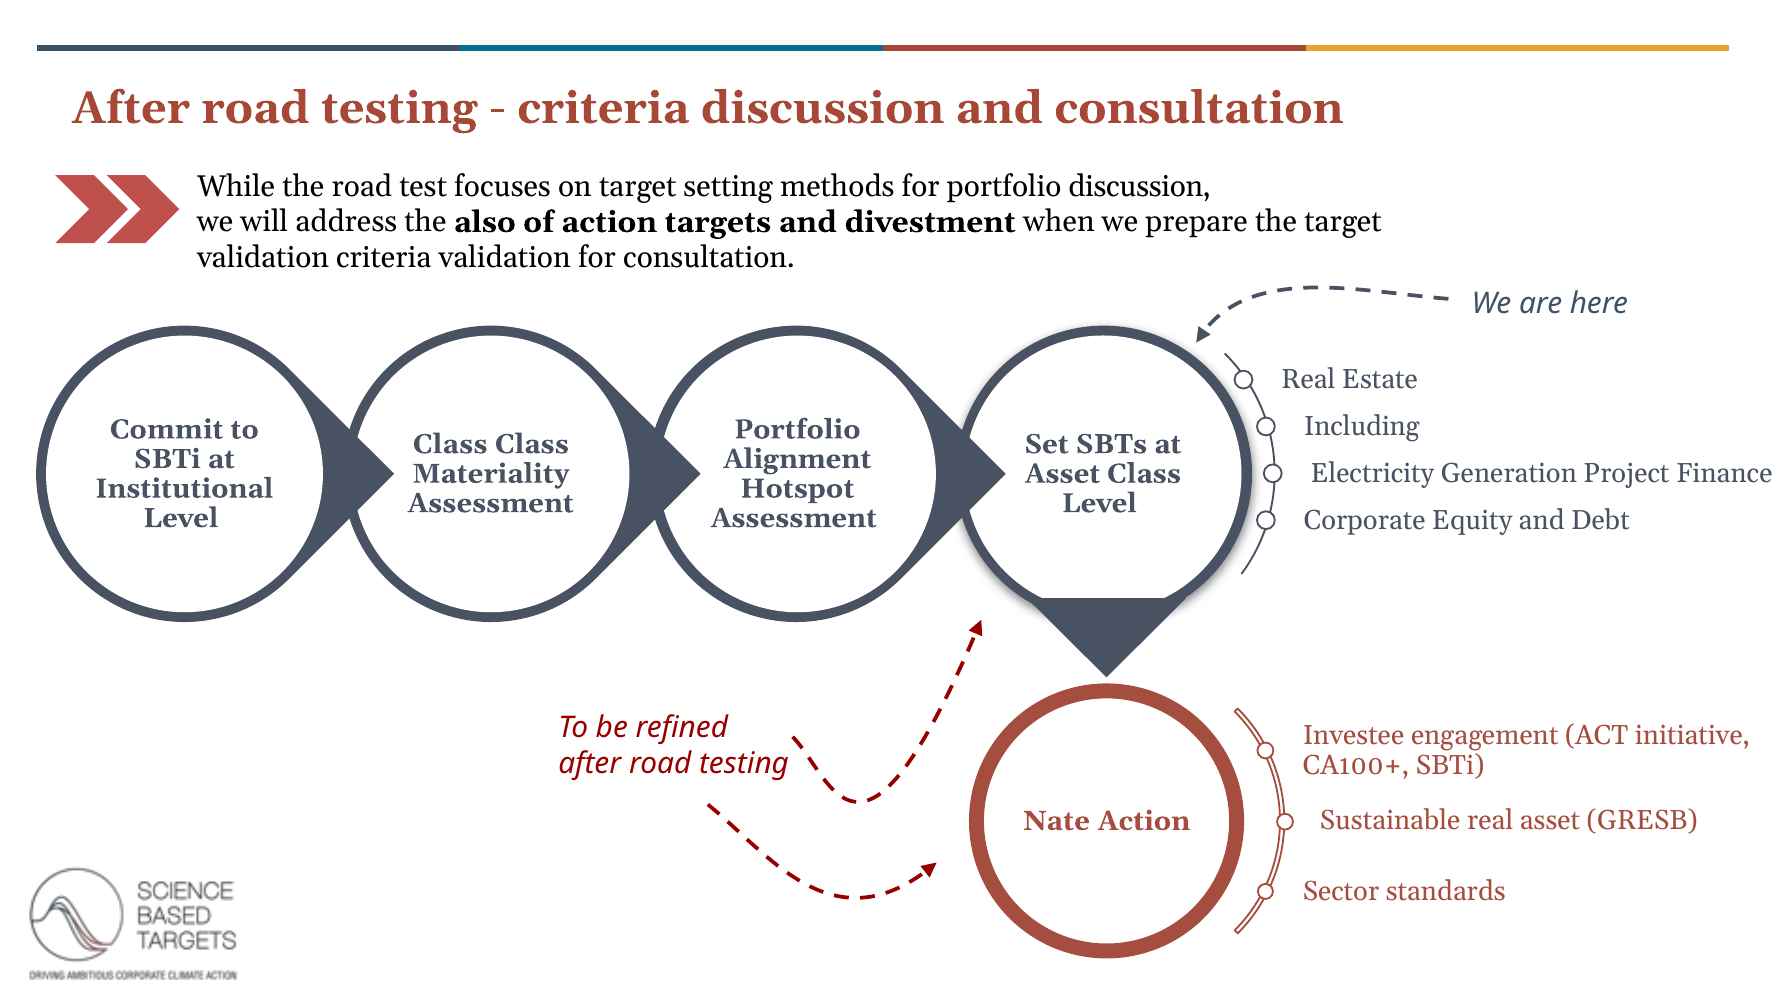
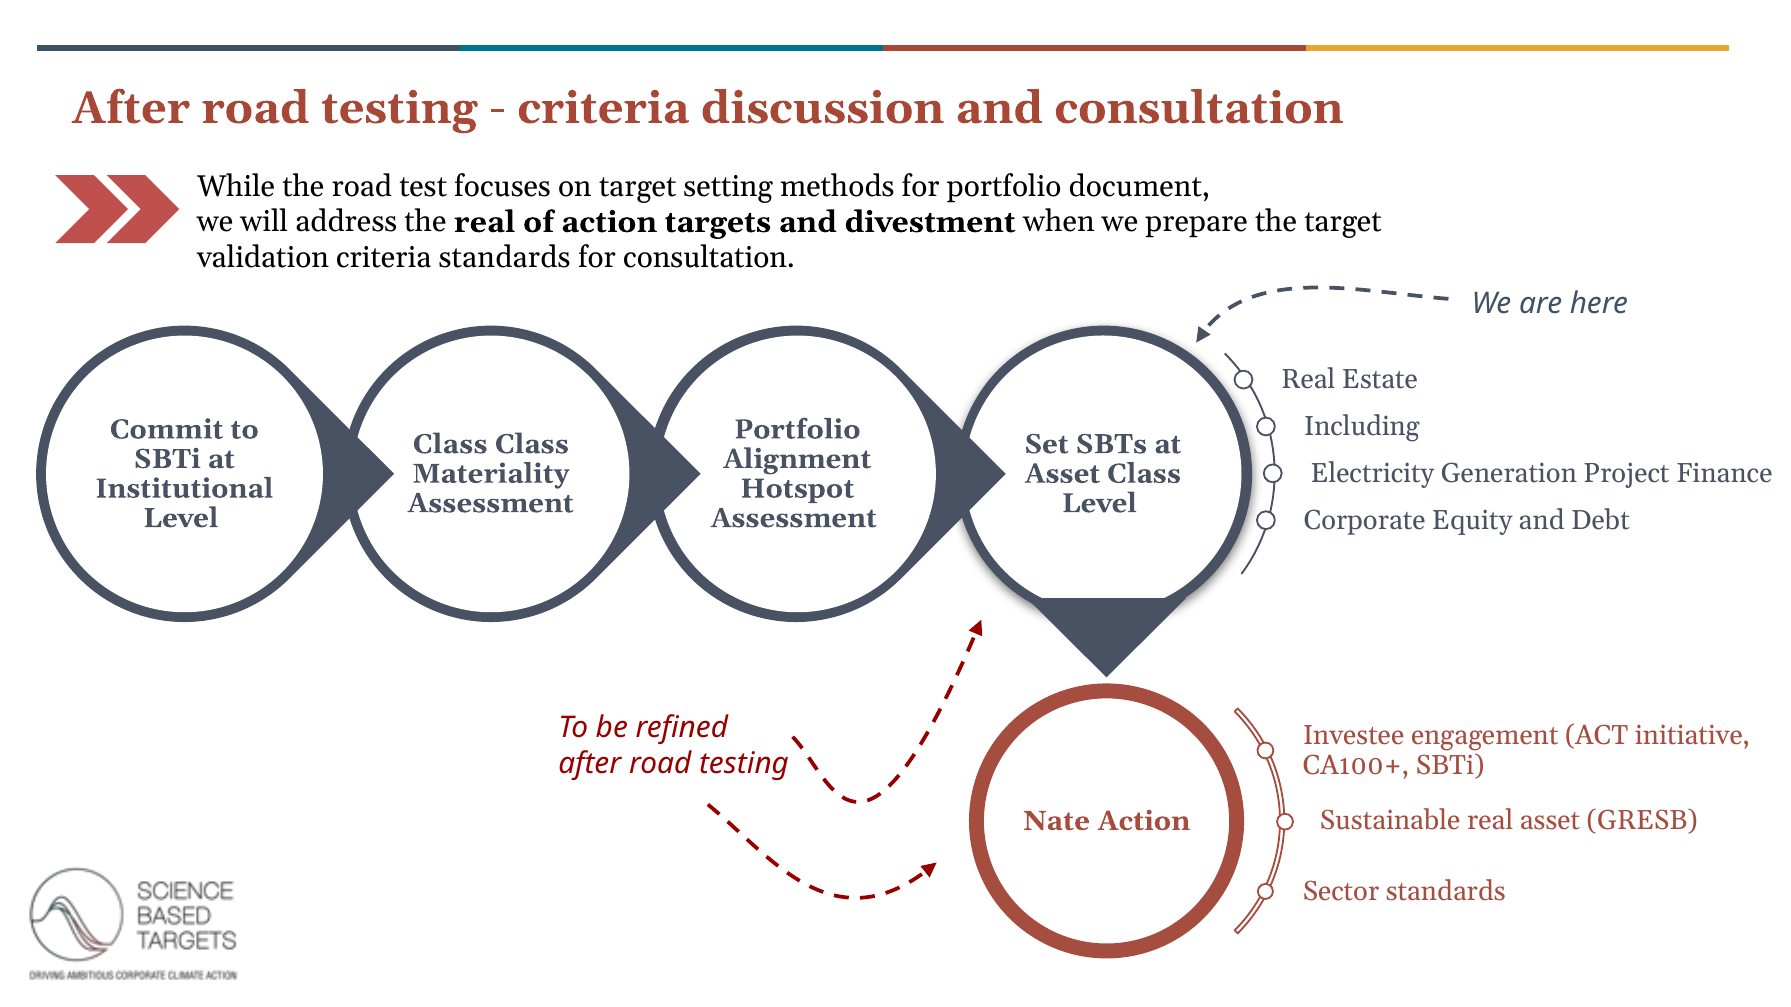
portfolio discussion: discussion -> document (1139, 186)
the also: also -> real (485, 222)
criteria validation: validation -> standards (505, 258)
